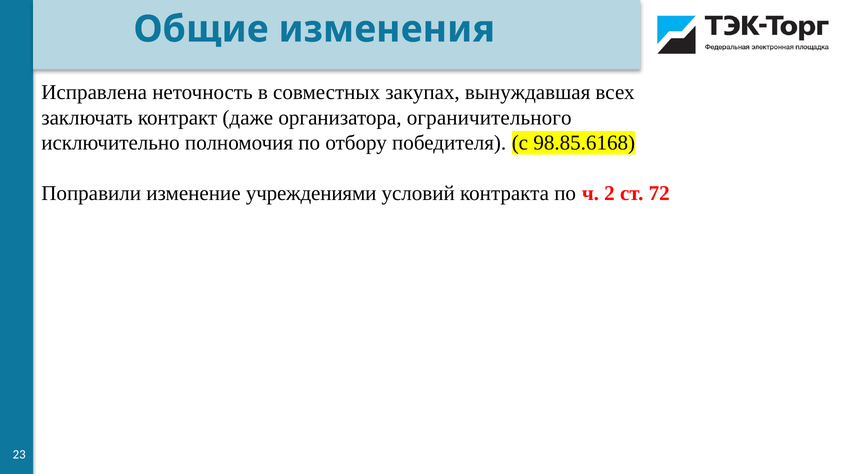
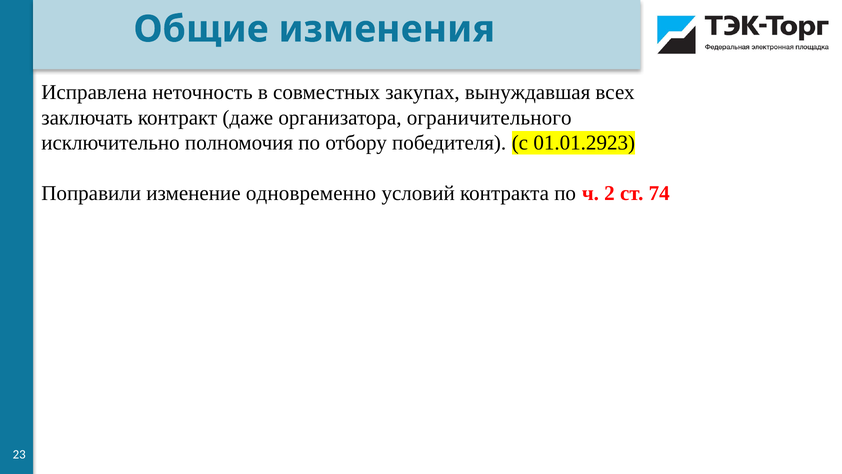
98.85.6168: 98.85.6168 -> 01.01.2923 (584, 143)
учреждениями: учреждениями -> одновременно (311, 193)
72: 72 -> 74 (659, 193)
